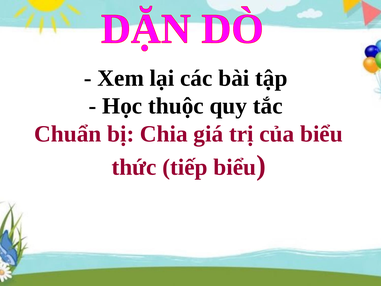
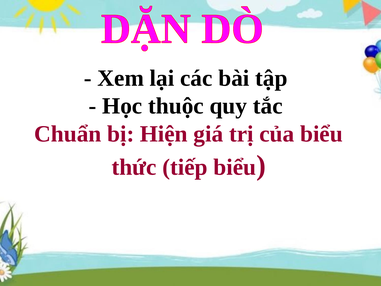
Chia: Chia -> Hiện (164, 134)
